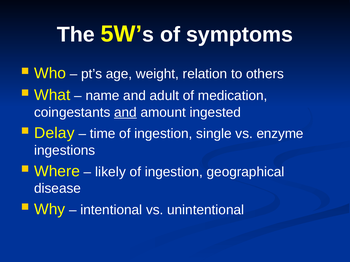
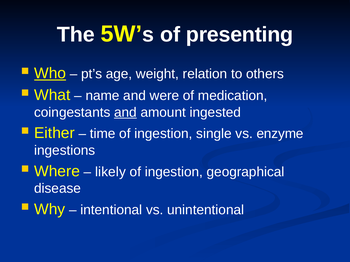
symptoms: symptoms -> presenting (240, 35)
Who underline: none -> present (50, 73)
adult: adult -> were (164, 96)
Delay: Delay -> Either (54, 133)
